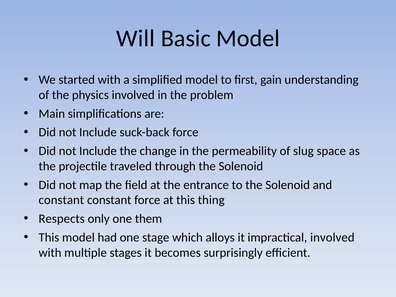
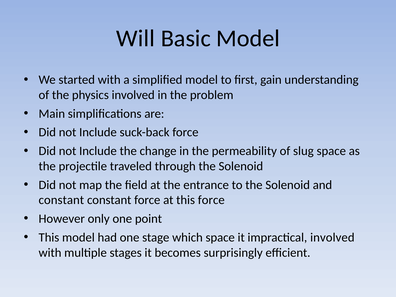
this thing: thing -> force (211, 200)
Respects: Respects -> However (62, 219)
them: them -> point (148, 219)
which alloys: alloys -> space (220, 237)
